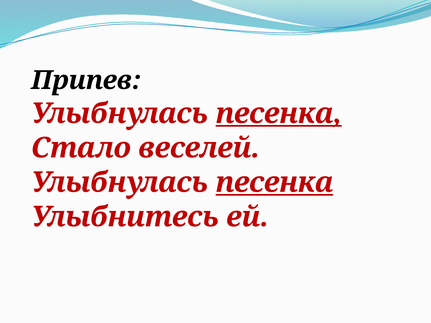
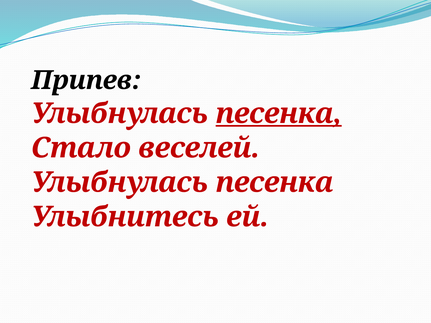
песенка underline: present -> none (274, 183)
